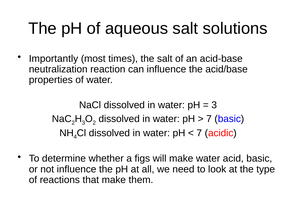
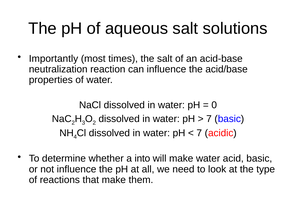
3: 3 -> 0 (214, 105)
figs: figs -> into (142, 159)
